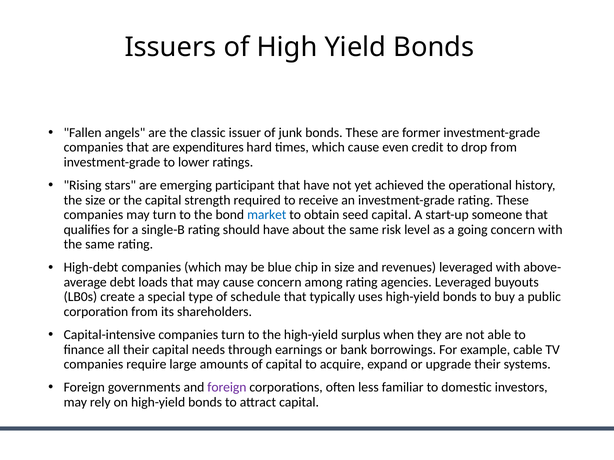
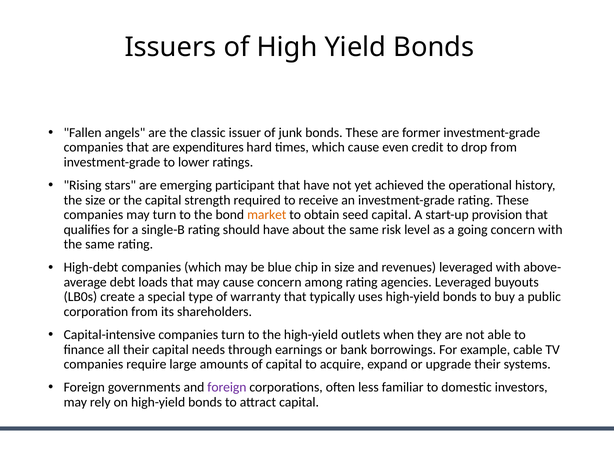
market colour: blue -> orange (267, 215)
someone: someone -> provision (497, 215)
schedule: schedule -> warranty (256, 297)
surplus: surplus -> outlets (361, 335)
